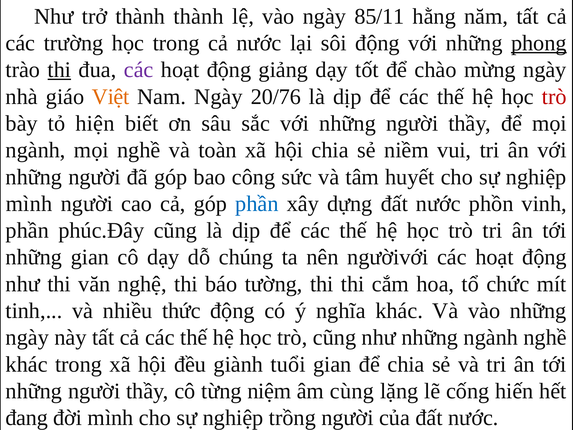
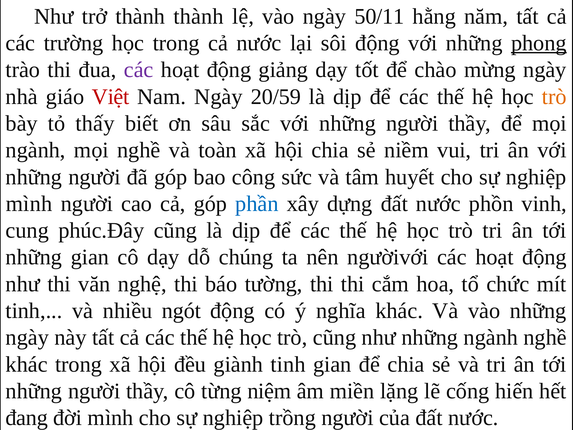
85/11: 85/11 -> 50/11 (379, 16)
thi underline: present -> none (59, 70)
Việt colour: orange -> red (111, 97)
20/76: 20/76 -> 20/59 (276, 97)
trò colour: red -> orange (554, 97)
hiện: hiện -> thấy (95, 123)
phần: phần -> cung (27, 230)
thức: thức -> ngót (181, 311)
giành tuổi: tuổi -> tinh (288, 364)
cùng: cùng -> miền (352, 391)
